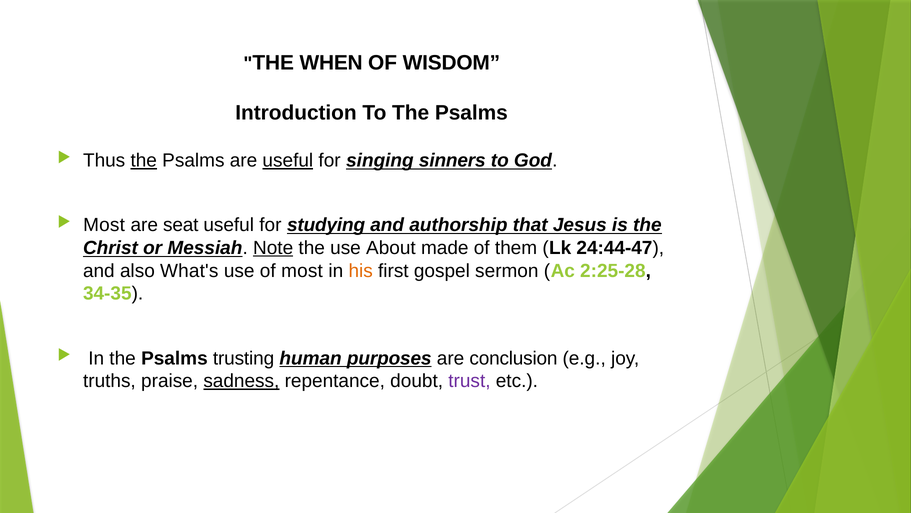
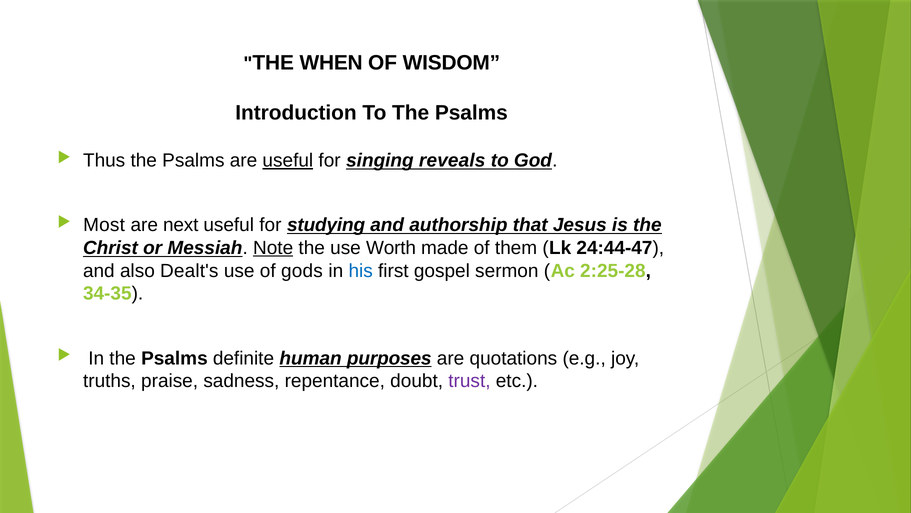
the underline: present -> none (144, 160)
sinners: sinners -> reveals (452, 160)
seat: seat -> next (181, 225)
About: About -> Worth (391, 248)
What's: What's -> Dealt's (189, 271)
of most: most -> gods (302, 271)
his colour: orange -> blue (361, 271)
trusting: trusting -> definite (243, 358)
conclusion: conclusion -> quotations (513, 358)
sadness underline: present -> none (241, 381)
